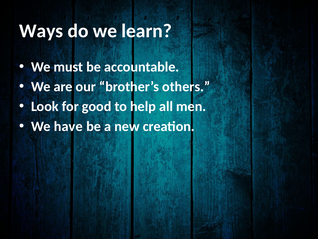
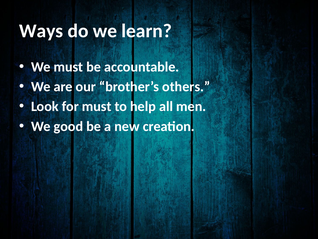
for good: good -> must (97, 106)
have: have -> good (68, 126)
